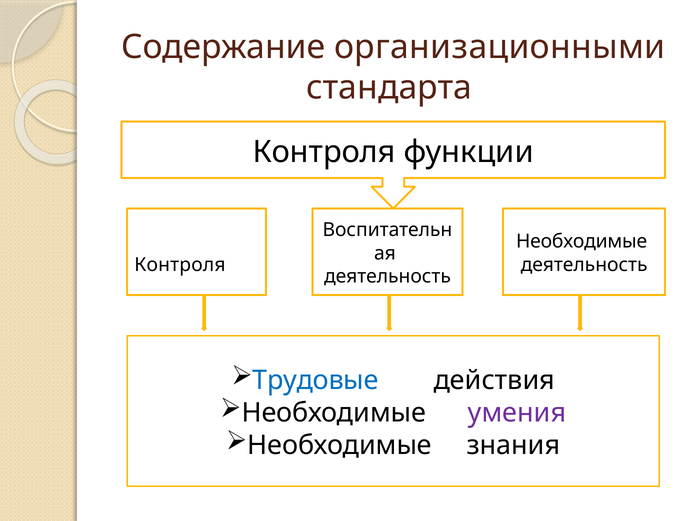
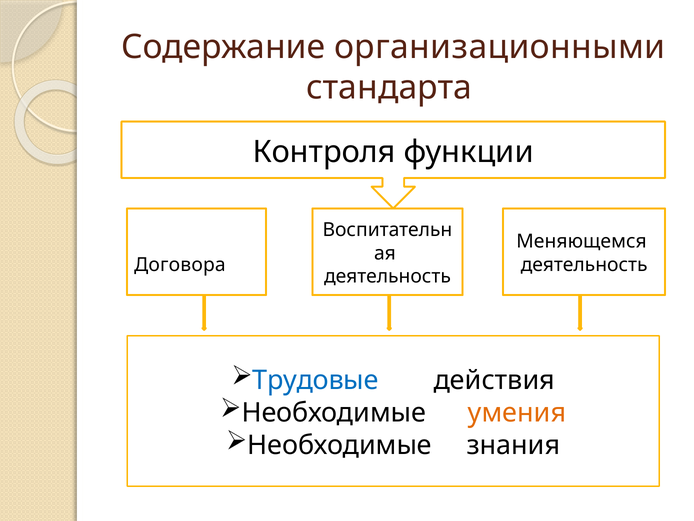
Необходимые: Необходимые -> Меняющемся (582, 241)
Контроля: Контроля -> Договора (180, 264)
умения colour: purple -> orange (517, 412)
